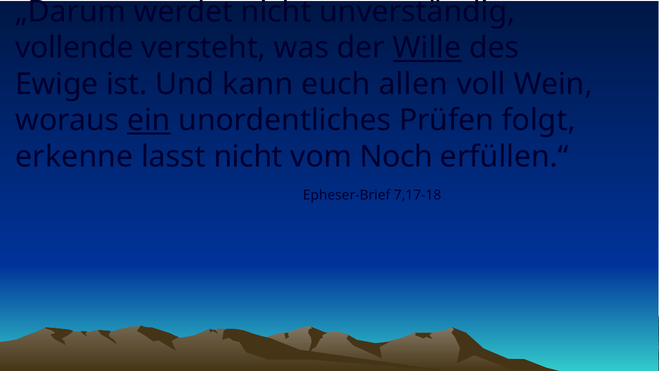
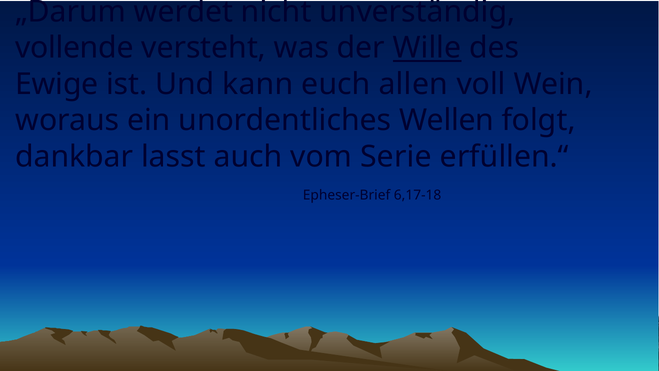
ein underline: present -> none (149, 120)
Prüfen: Prüfen -> Wellen (447, 120)
erkenne: erkenne -> dankbar (74, 157)
lasst nicht: nicht -> auch (248, 157)
Noch: Noch -> Serie (396, 157)
7,17-18: 7,17-18 -> 6,17-18 (418, 195)
